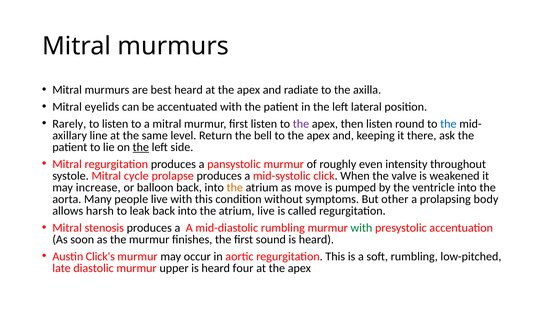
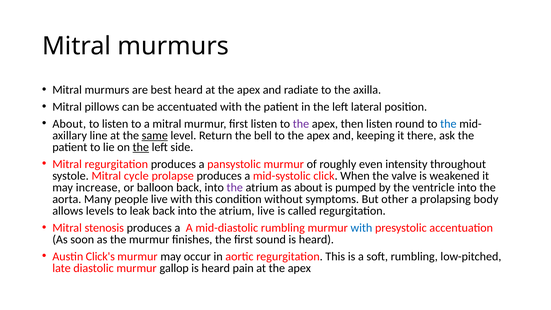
eyelids: eyelids -> pillows (102, 107)
Rarely: Rarely -> About (69, 124)
same underline: none -> present (155, 135)
the colour: orange -> purple (235, 187)
as move: move -> about (308, 187)
harsh: harsh -> levels (100, 211)
with colour: green -> blue (361, 228)
upper: upper -> gallop (174, 268)
four: four -> pain (243, 268)
